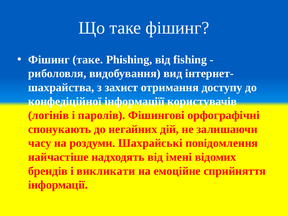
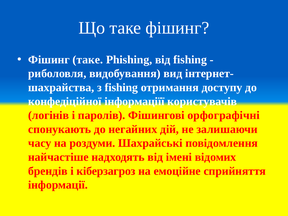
з захист: захист -> fishing (121, 87)
викликати: викликати -> кіберзагроз (106, 171)
